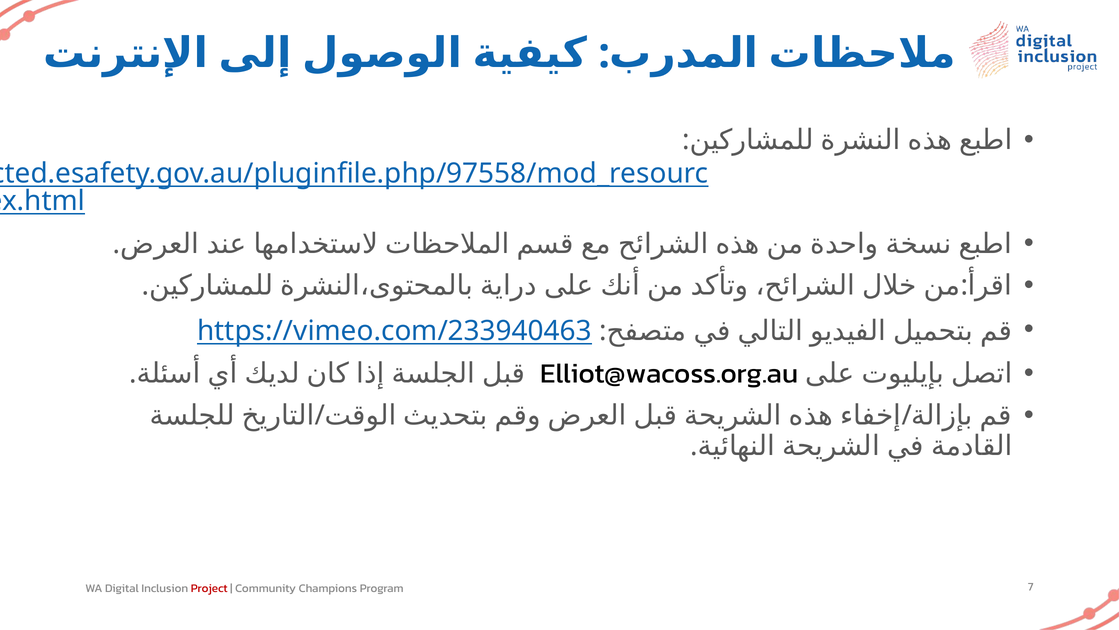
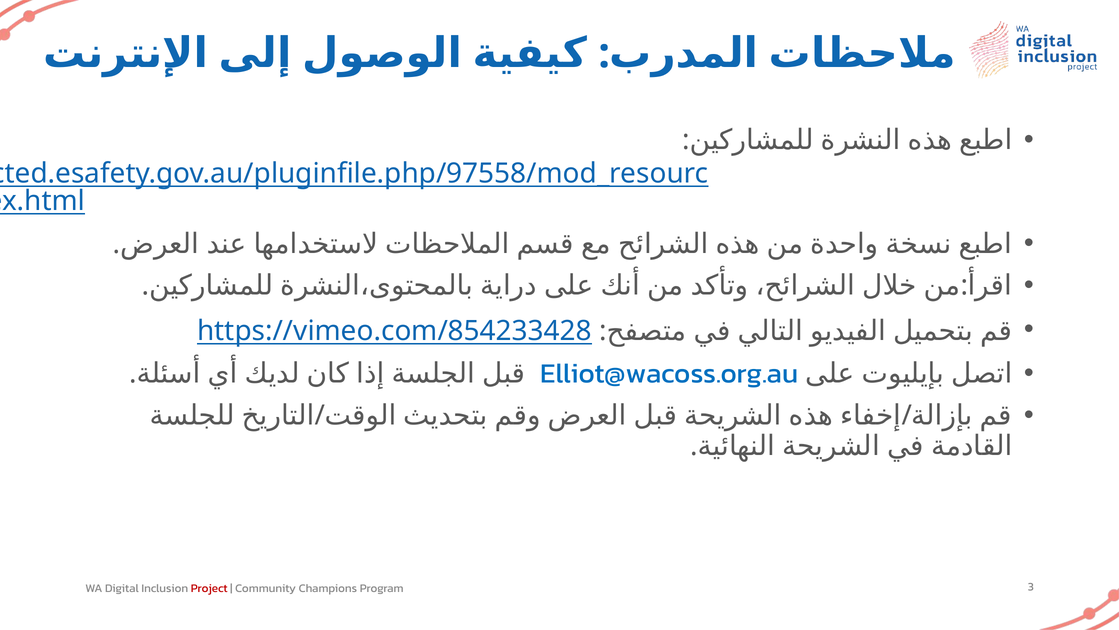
https://vimeo.com/233940463: https://vimeo.com/233940463 -> https://vimeo.com/854233428 (394, 331)
Elliot@wacoss.org.au colour: black -> blue (669, 373)
7: 7 -> 3 (1031, 586)
